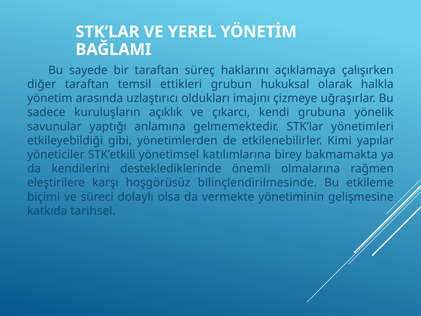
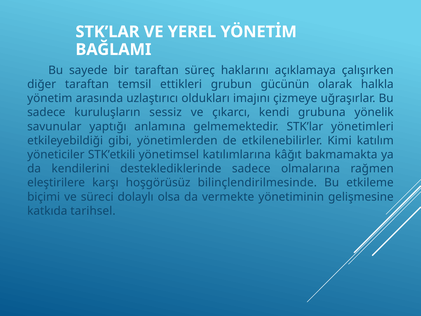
hukuksal: hukuksal -> gücünün (285, 84)
açıklık: açıklık -> sessiz (166, 112)
yapılar: yapılar -> katılım (375, 140)
birey: birey -> kâğıt (288, 154)
desteklediklerinde önemli: önemli -> sadece (251, 169)
